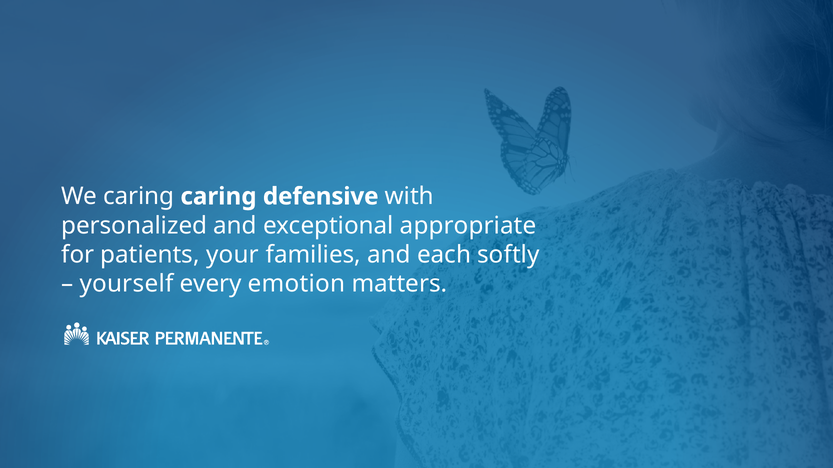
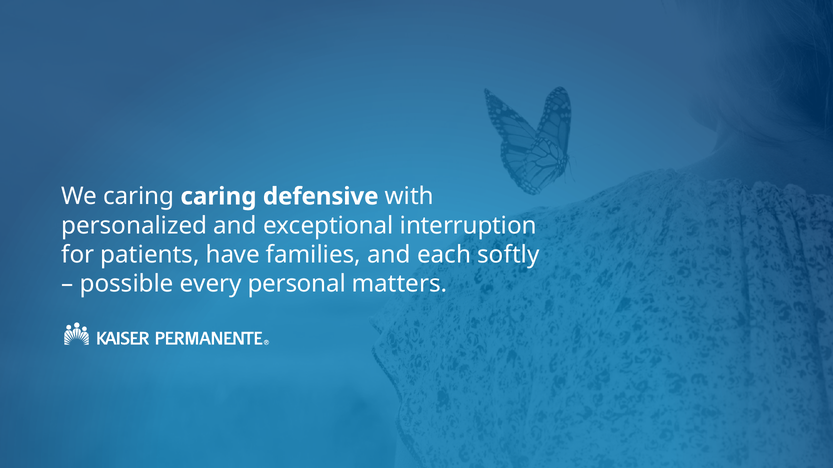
appropriate: appropriate -> interruption (468, 226)
your: your -> have (233, 255)
yourself: yourself -> possible (127, 284)
emotion: emotion -> personal (297, 284)
